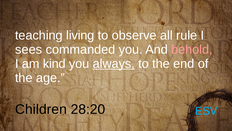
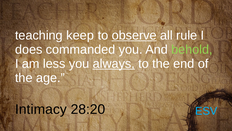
living: living -> keep (80, 35)
observe underline: none -> present (134, 35)
sees: sees -> does (29, 49)
behold colour: pink -> light green (192, 49)
kind: kind -> less (54, 63)
Children: Children -> Intimacy (41, 109)
